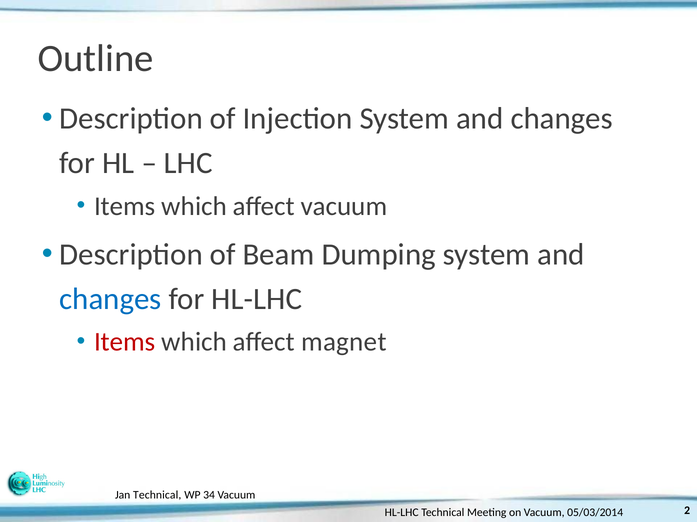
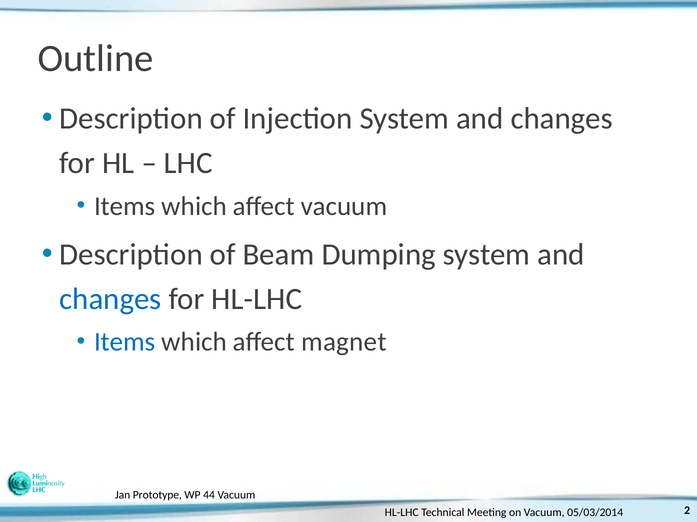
Items colour: red -> blue (125, 343)
Jan Technical: Technical -> Prototype (157, 496)
34: 34 -> 44 (209, 496)
